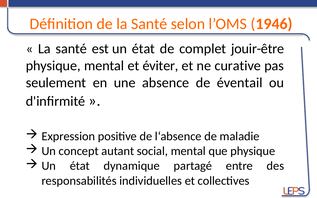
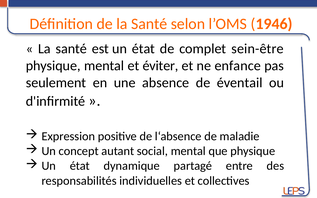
jouir-être: jouir-être -> sein-être (258, 49)
curative: curative -> enfance (238, 66)
